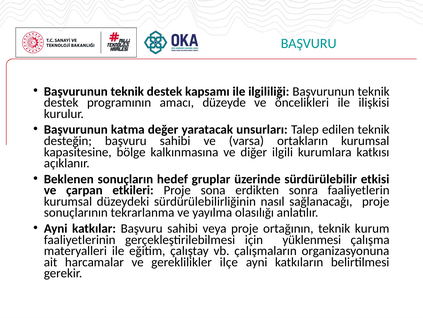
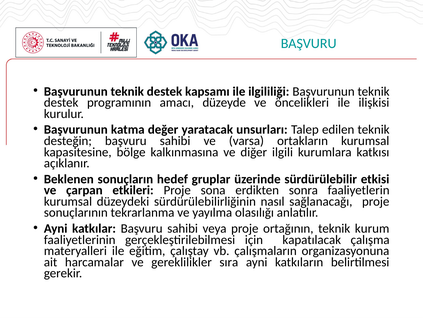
yüklenmesi: yüklenmesi -> kapatılacak (312, 239)
ilçe: ilçe -> sıra (229, 262)
